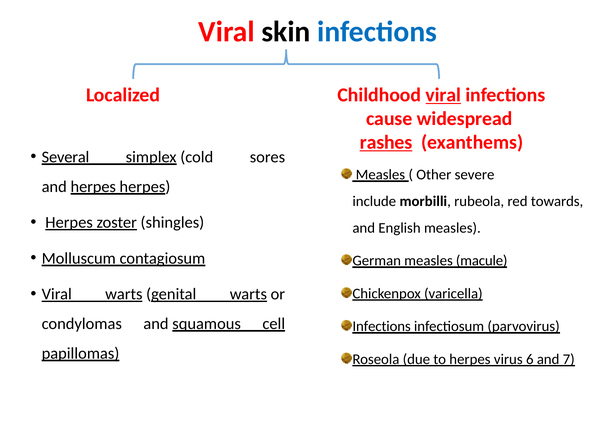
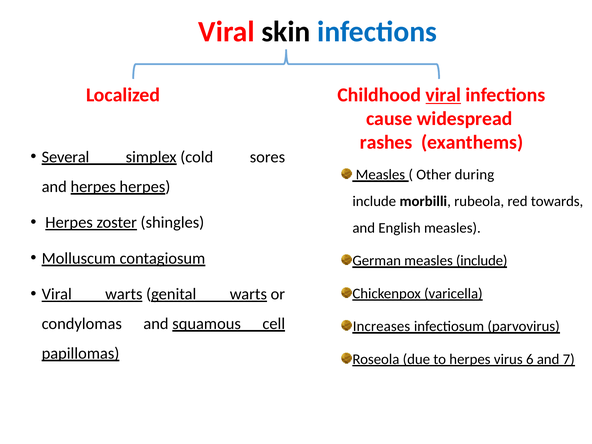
rashes underline: present -> none (386, 142)
severe: severe -> during (474, 175)
measles macule: macule -> include (482, 261)
Infections: Infections -> Increases (381, 326)
